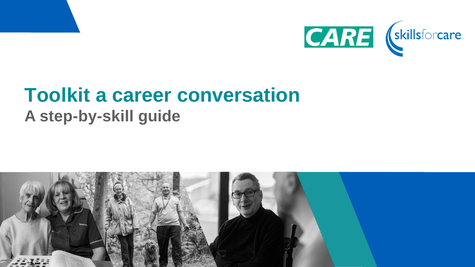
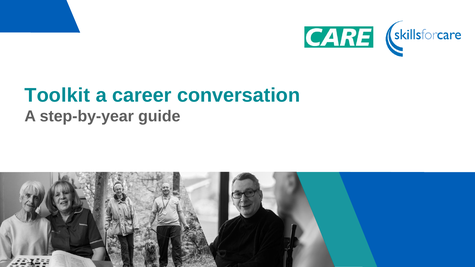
step-by-skill: step-by-skill -> step-by-year (87, 116)
